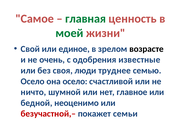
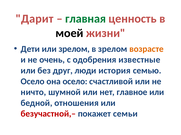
Самое: Самое -> Дарит (35, 19)
моей colour: green -> black (69, 33)
Свой: Свой -> Дети (30, 49)
или единое: единое -> зрелом (74, 49)
возрасте colour: black -> orange (147, 49)
своя: своя -> друг (63, 71)
труднее: труднее -> история (115, 71)
неоценимо: неоценимо -> отношения (77, 103)
